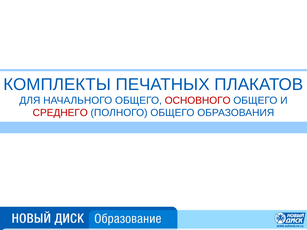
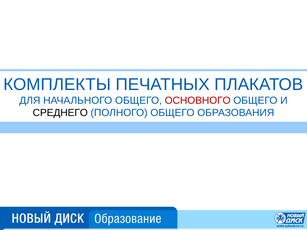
СРЕДНЕГО colour: red -> black (60, 113)
